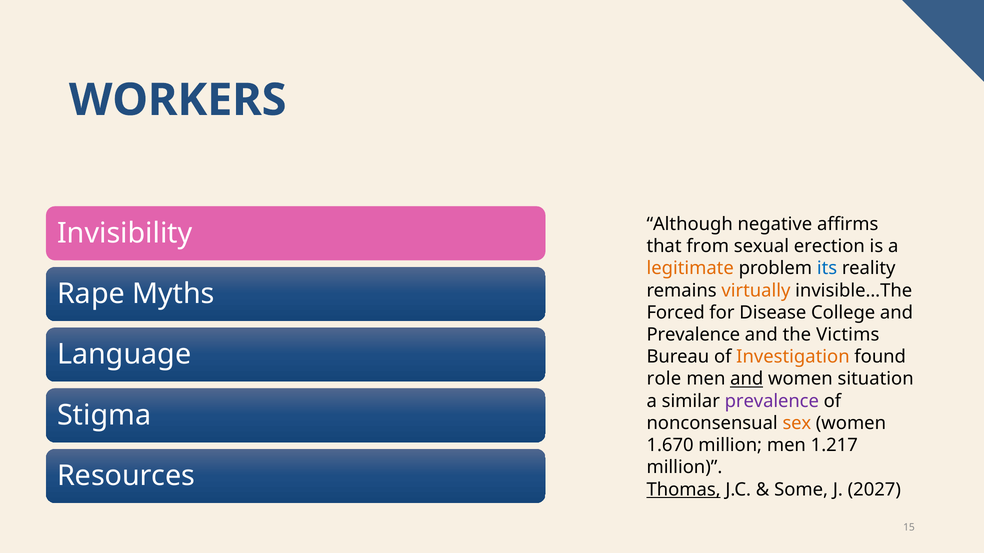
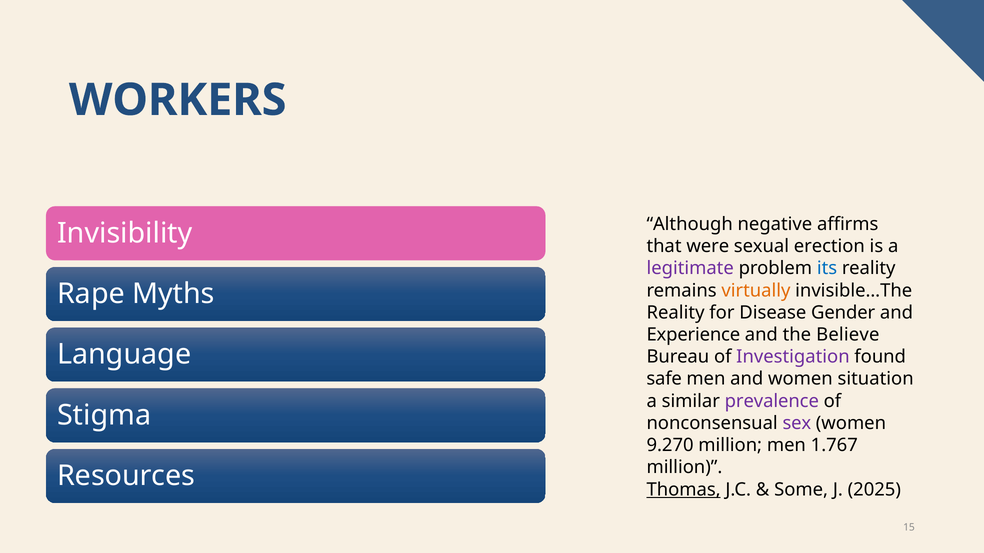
from: from -> were (708, 246)
legitimate colour: orange -> purple (690, 269)
Forced: Forced -> Reality (676, 313)
College: College -> Gender (843, 313)
Prevalence: Prevalence -> Experience (693, 335)
Victims: Victims -> Believe (848, 335)
Investigation colour: orange -> purple (793, 357)
role: role -> safe (664, 379)
and underline: present -> none (747, 379)
sex colour: orange -> purple (797, 424)
1.670: 1.670 -> 9.270 (670, 446)
1.217: 1.217 -> 1.767 (834, 446)
2027: 2027 -> 2025 (874, 490)
